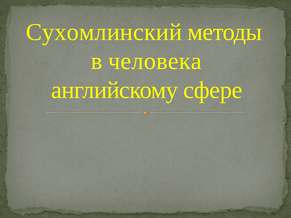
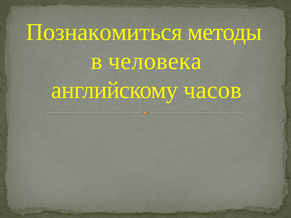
Сухомлинский: Сухомлинский -> Познакомиться (104, 32)
сфере: сфере -> часов (213, 90)
